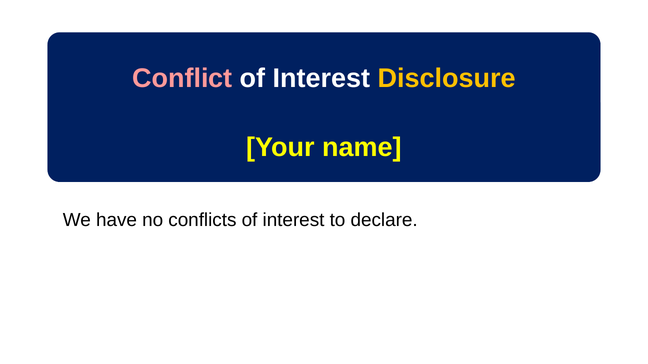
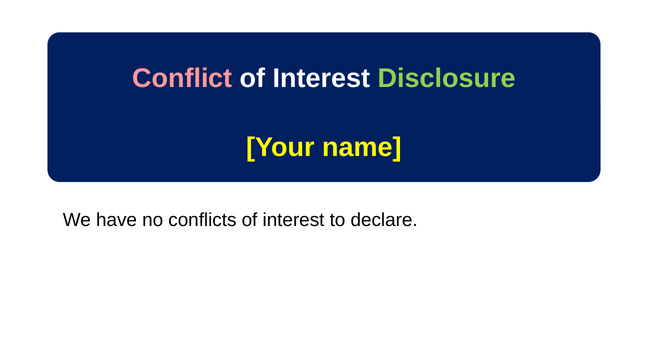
Disclosure colour: yellow -> light green (447, 79)
